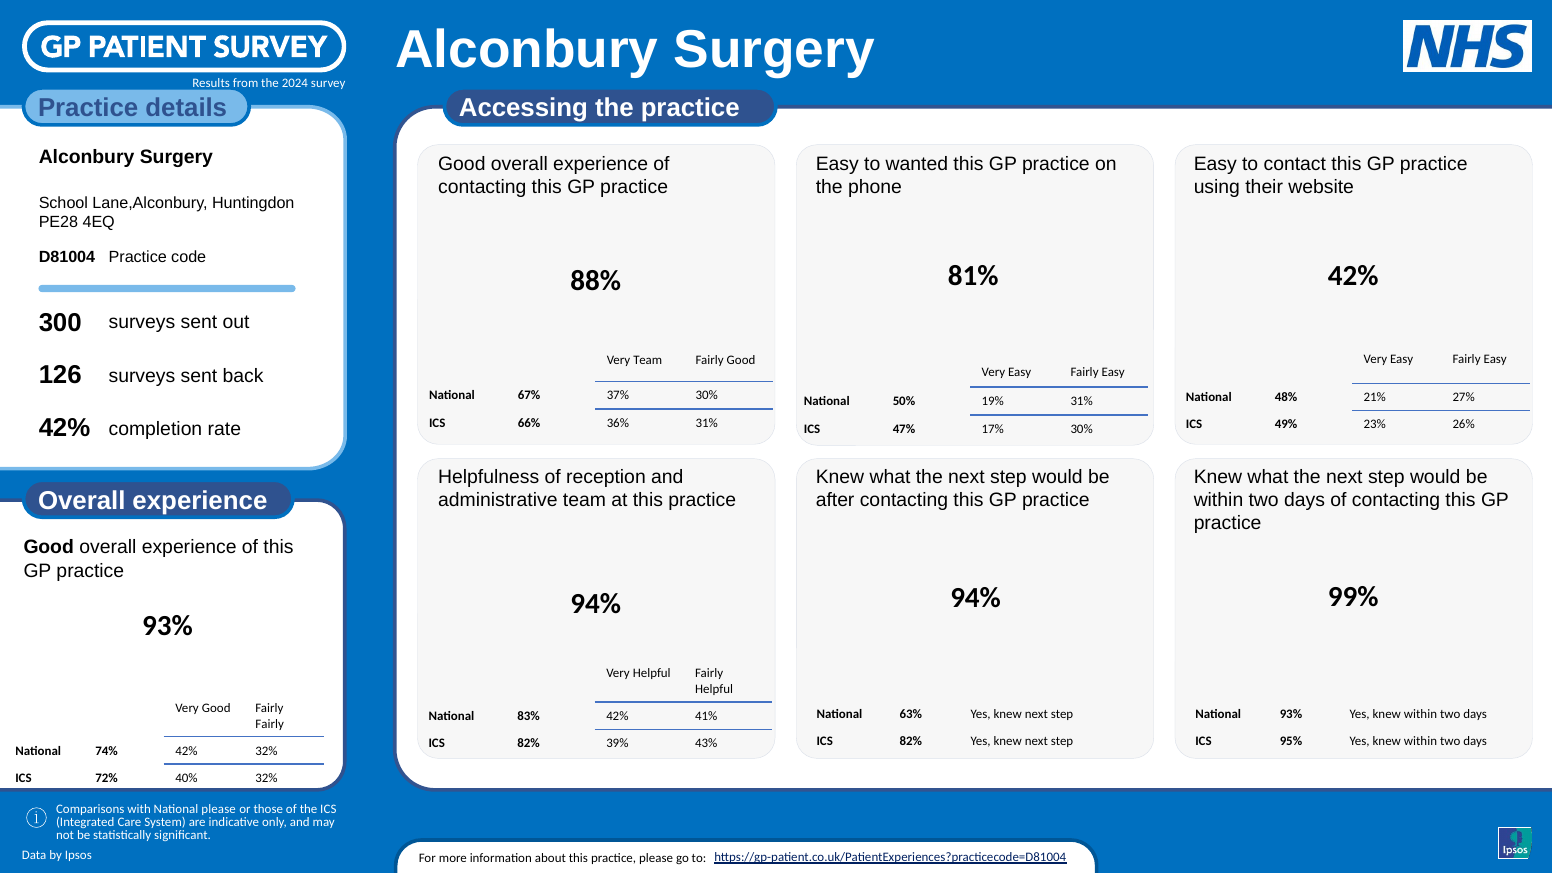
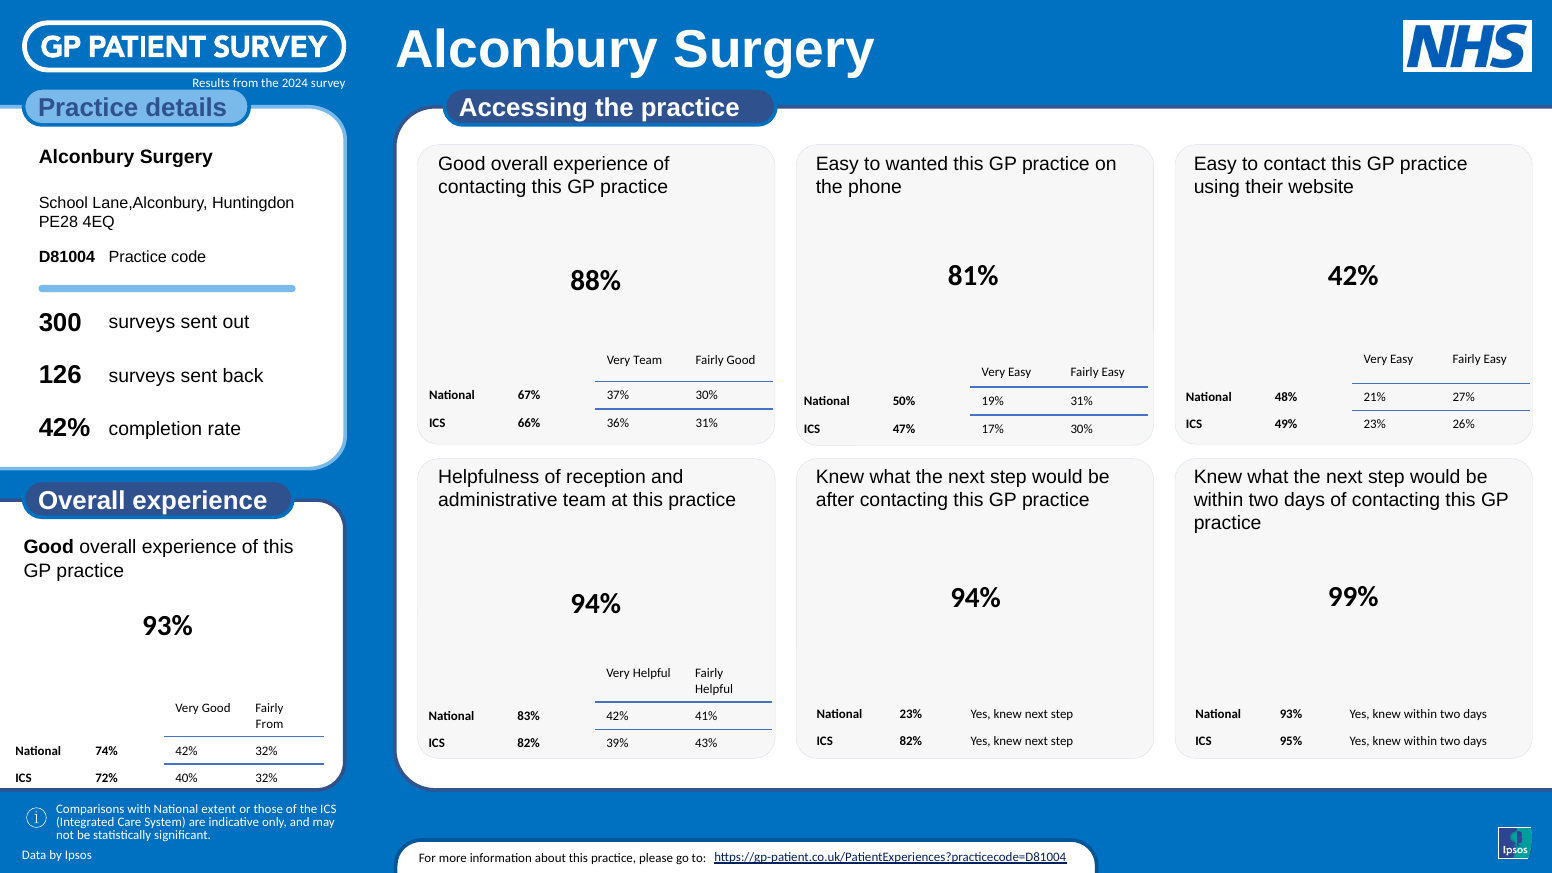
National 63%: 63% -> 23% (911, 714)
Fairly: Fairly -> From (270, 724)
National please: please -> extent (219, 809)
